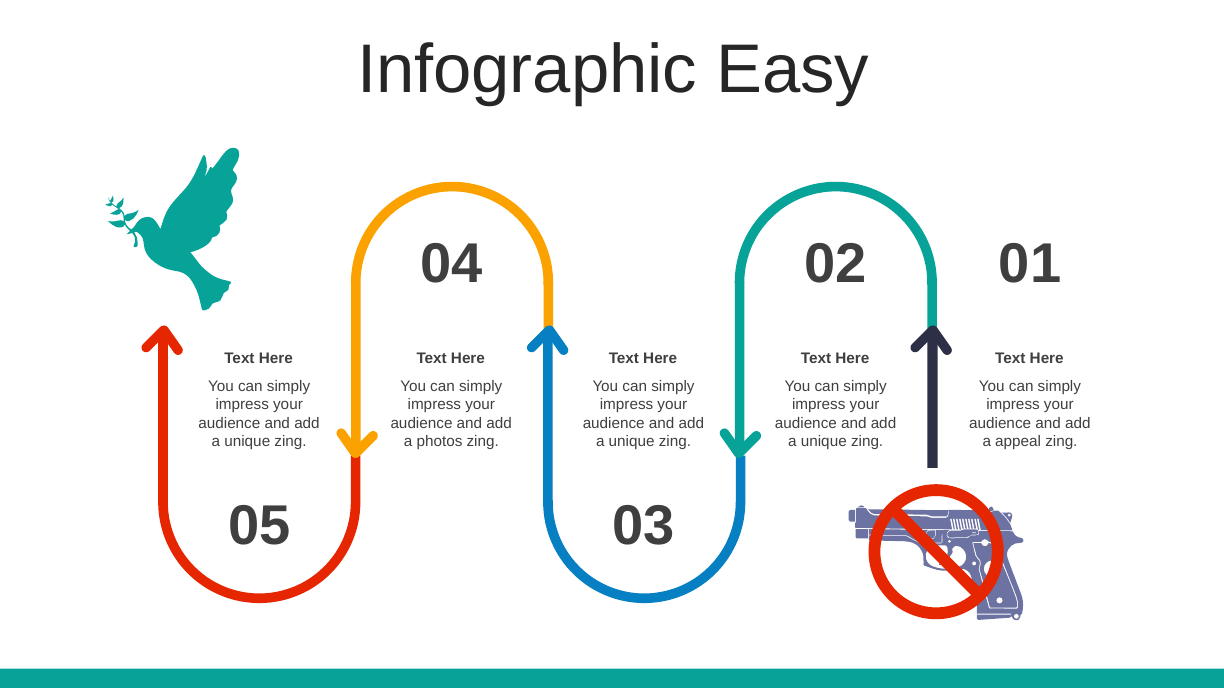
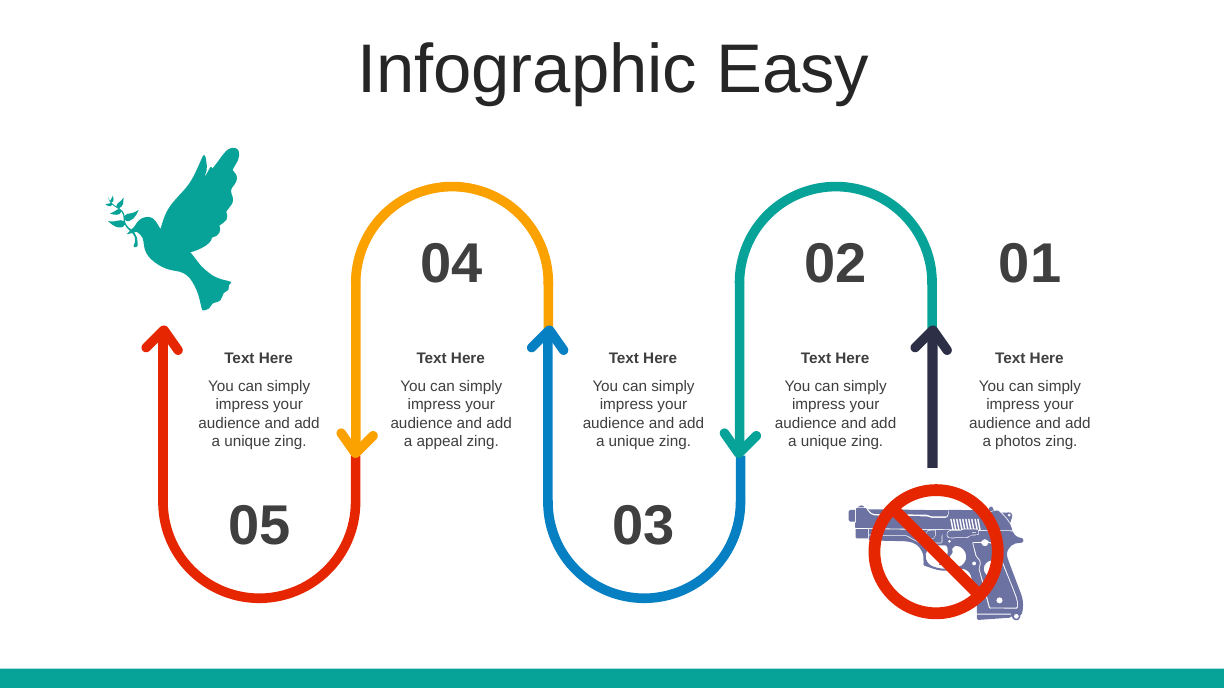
photos: photos -> appeal (439, 442)
appeal: appeal -> photos (1018, 442)
